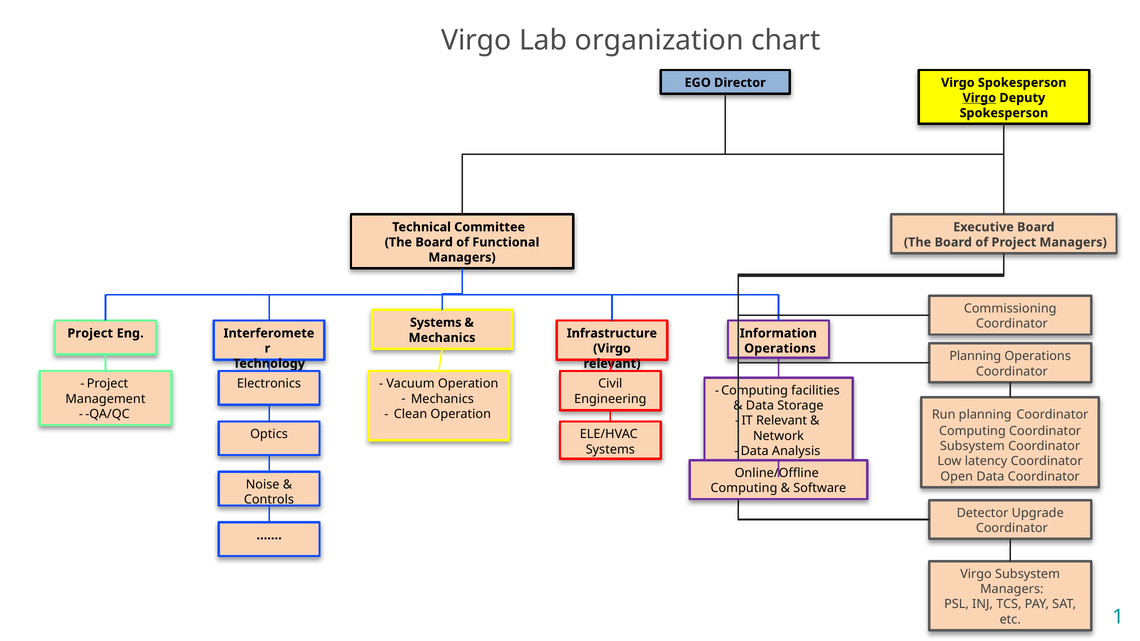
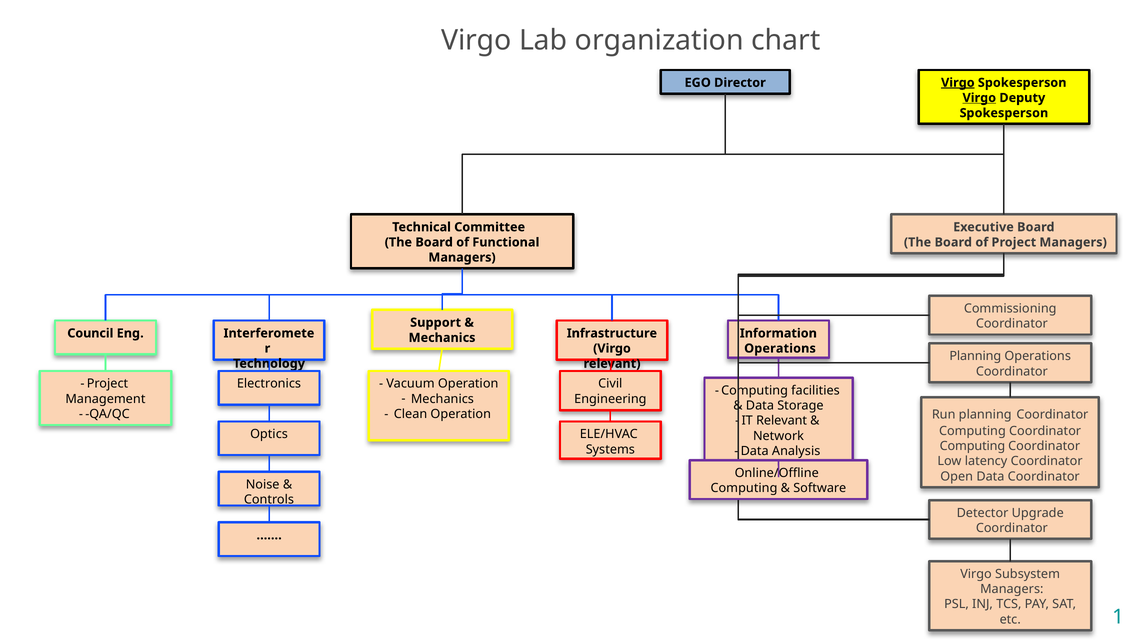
Virgo underline: none -> present (958, 83)
Systems: Systems -> Support (436, 323)
Project: Project -> Council (90, 333)
Subsystem: Subsystem -> Computing (972, 446)
